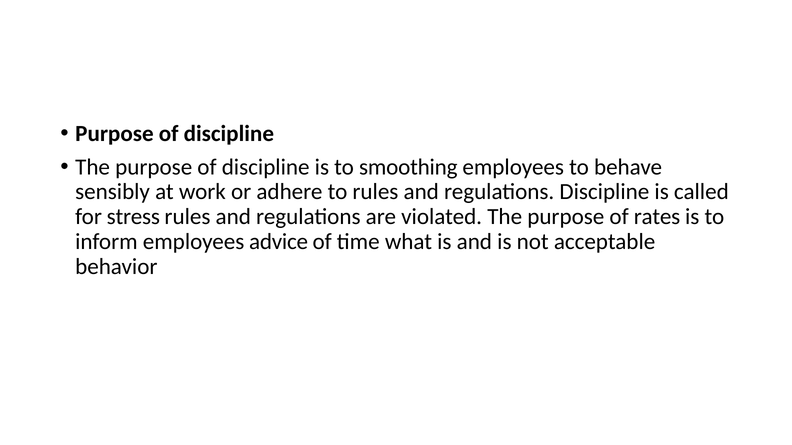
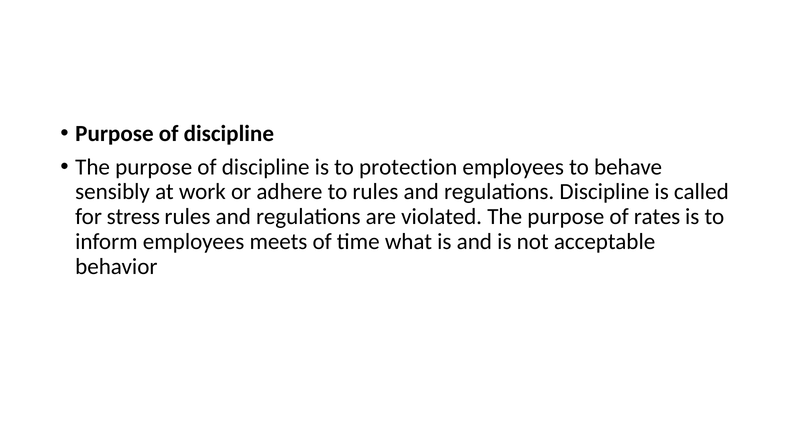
smoothing: smoothing -> protection (408, 167)
advice: advice -> meets (278, 242)
